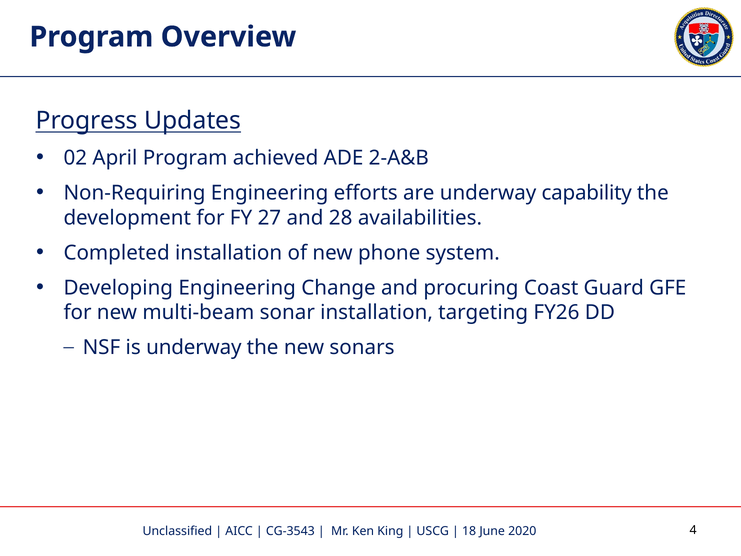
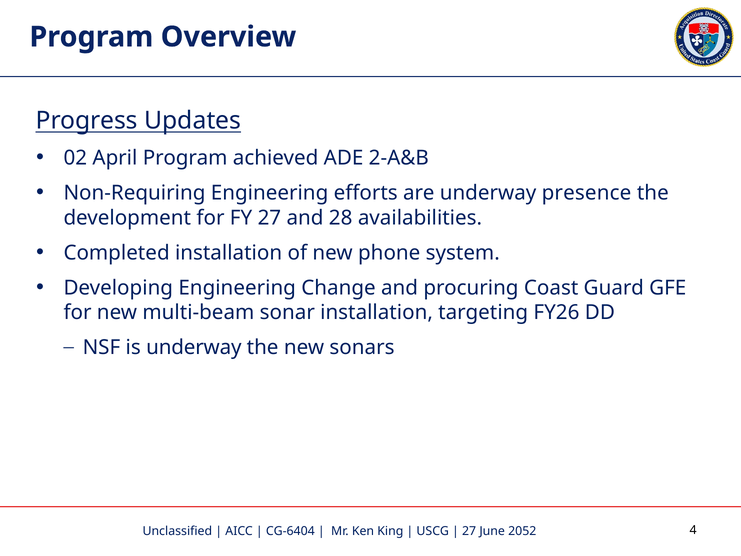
capability: capability -> presence (587, 193)
CG-3543: CG-3543 -> CG-6404 (290, 531)
18: 18 -> 27 (469, 531)
2020: 2020 -> 2052 (522, 531)
